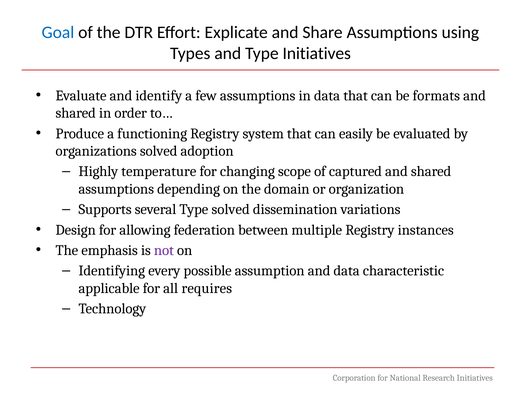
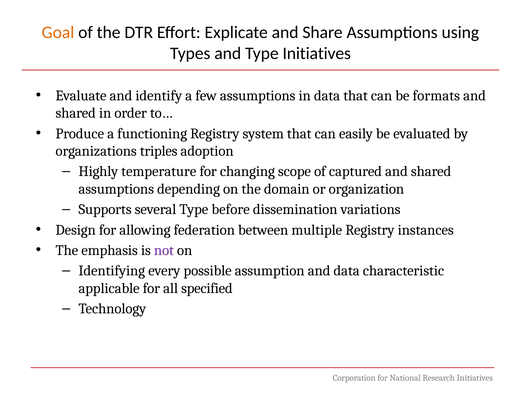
Goal colour: blue -> orange (58, 32)
organizations solved: solved -> triples (159, 151)
Type solved: solved -> before (231, 209)
requires: requires -> specified (207, 288)
